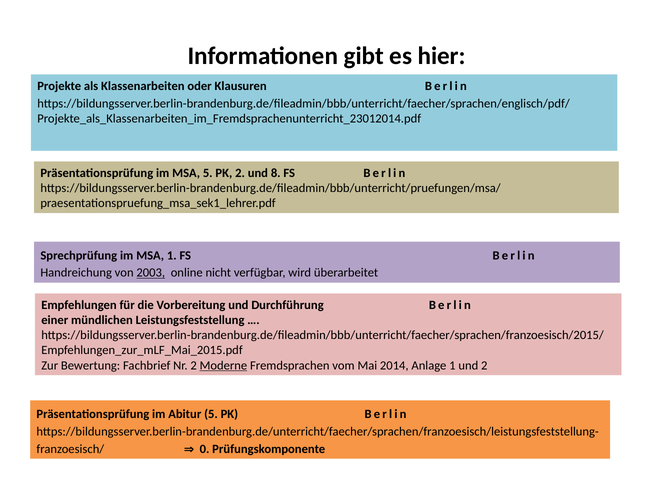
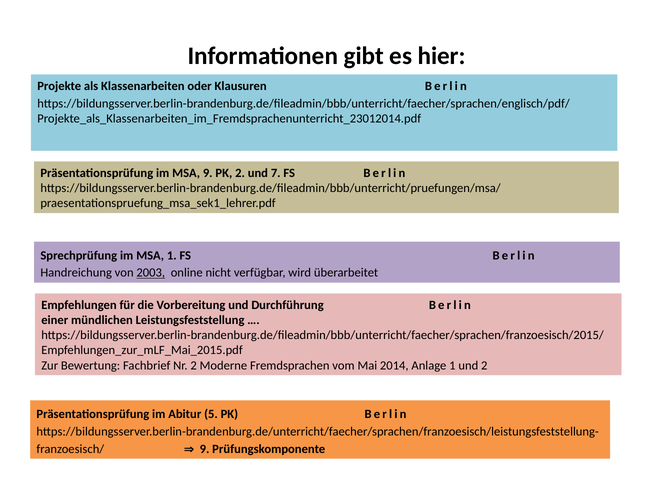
MSA 5: 5 -> 9 (208, 173)
8: 8 -> 7 (276, 173)
Moderne underline: present -> none (223, 365)
0: 0 -> 9 (205, 448)
